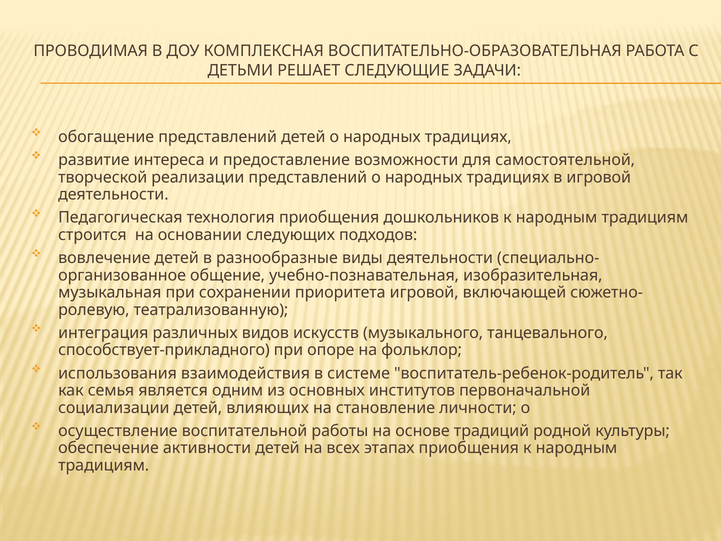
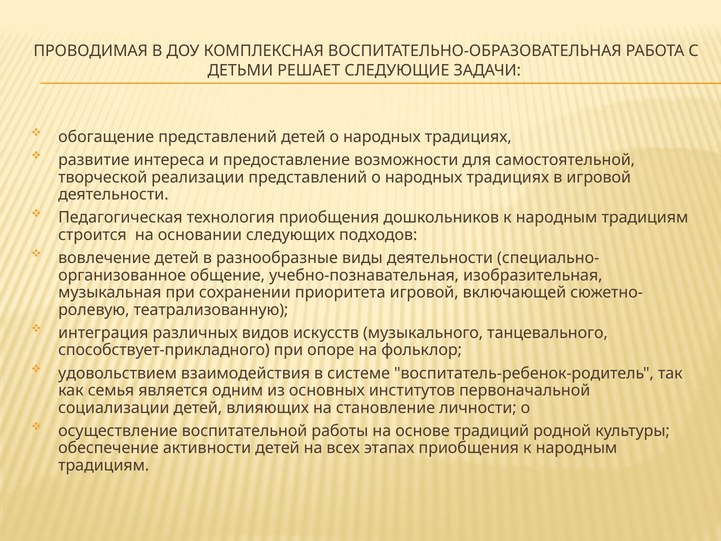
использования: использования -> удовольствием (118, 373)
